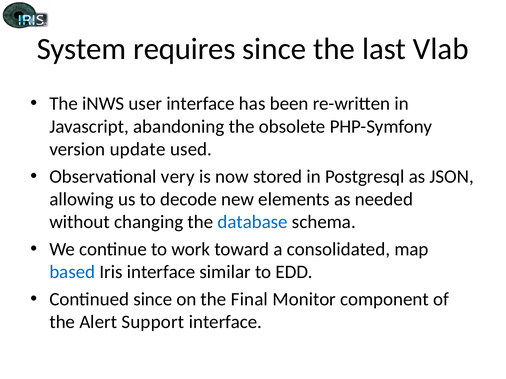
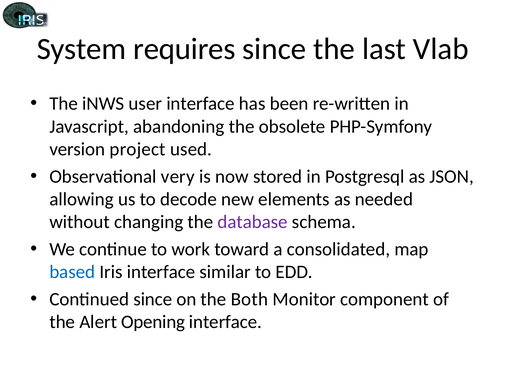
update: update -> project (138, 149)
database colour: blue -> purple (253, 222)
Final: Final -> Both (249, 300)
Support: Support -> Opening (153, 322)
